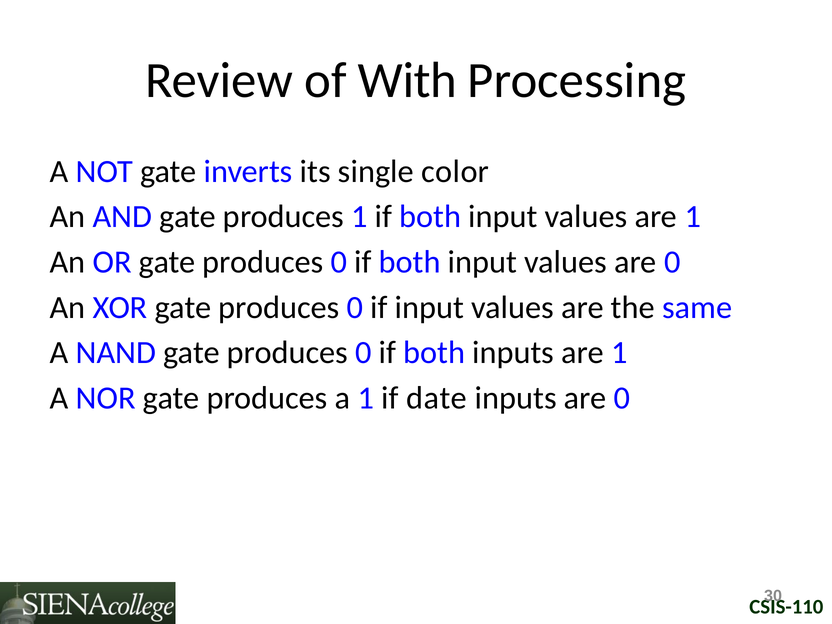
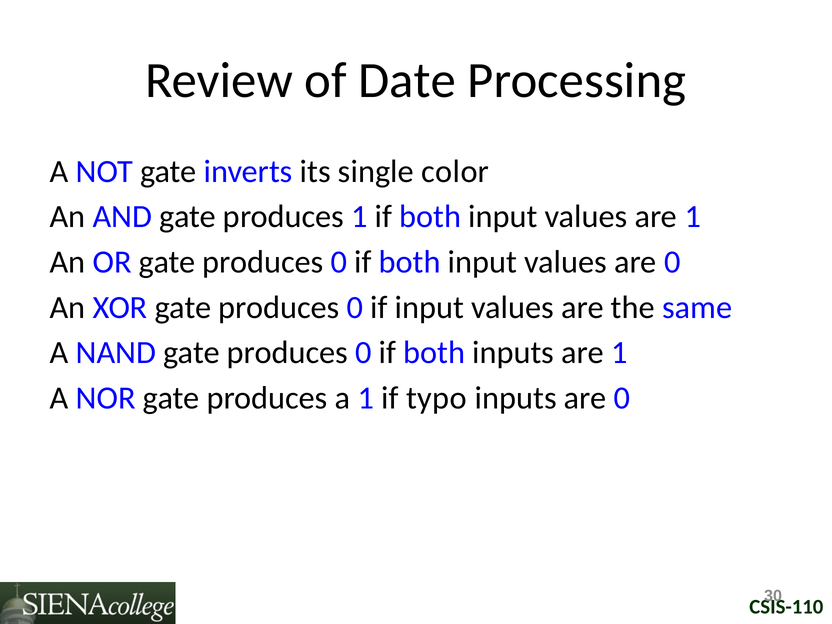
With: With -> Date (407, 81)
date: date -> typo (437, 398)
